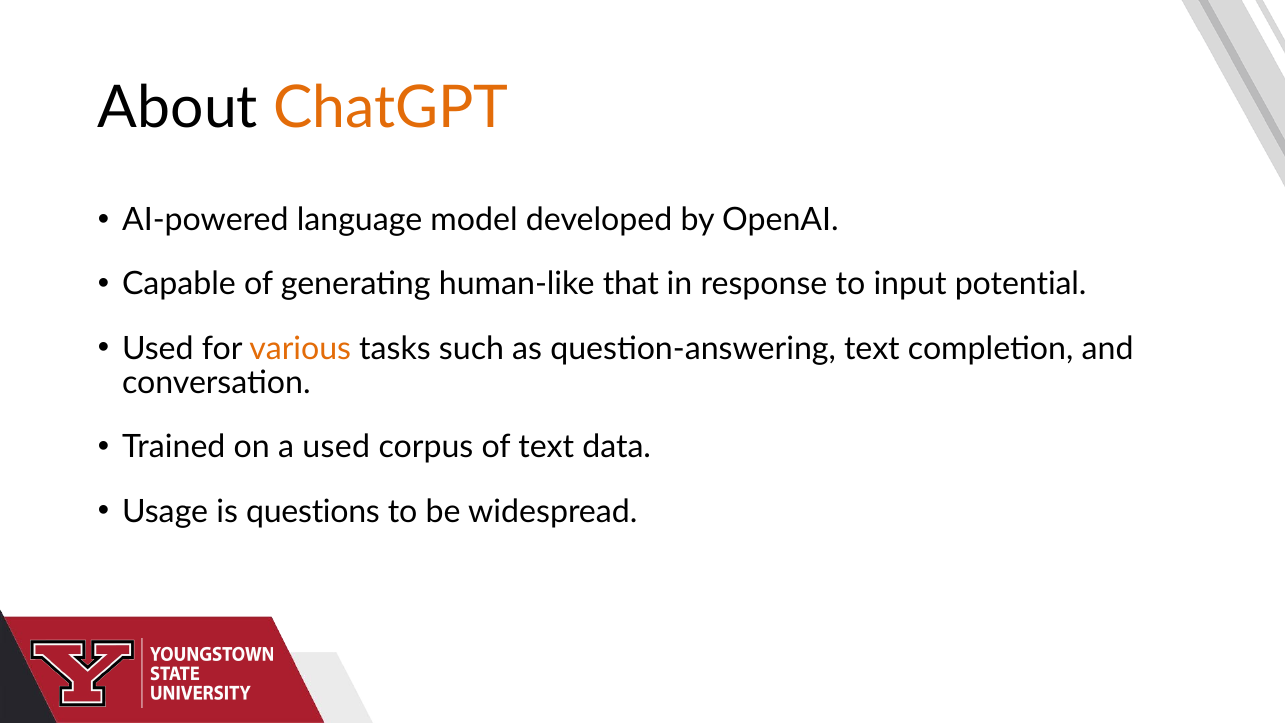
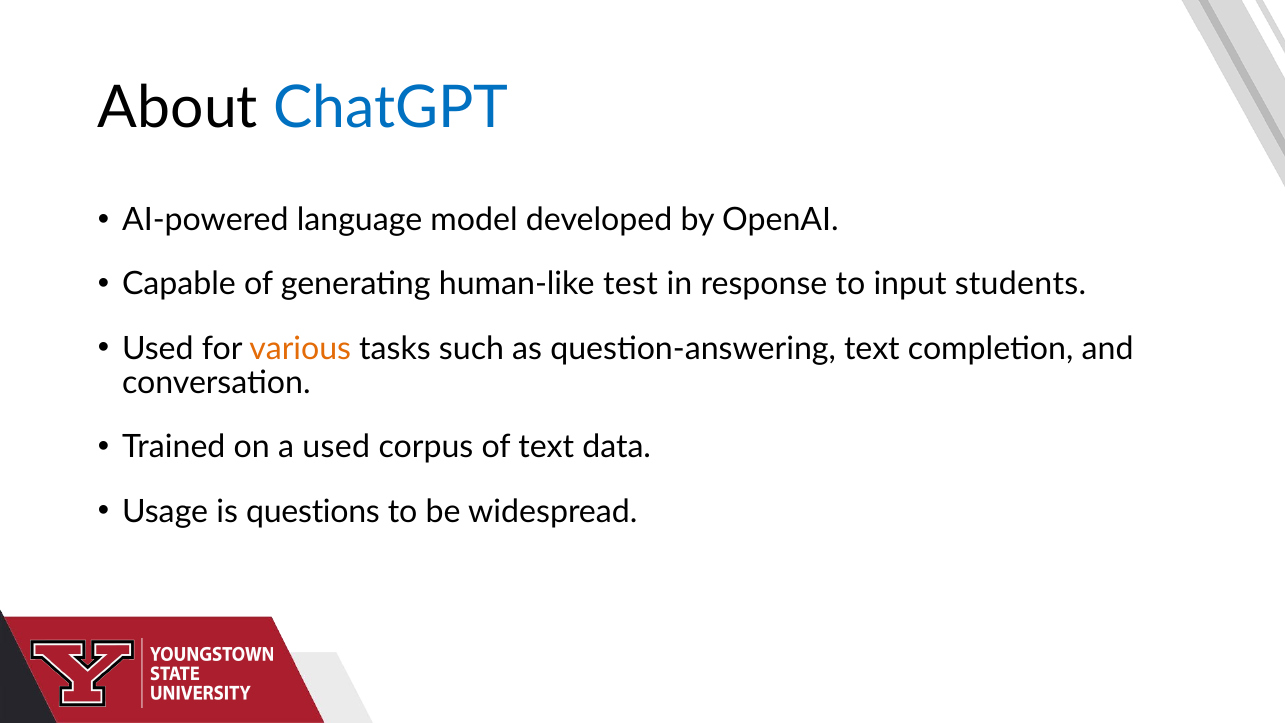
ChatGPT colour: orange -> blue (391, 108)
that: that -> test (631, 284)
potential: potential -> students (1020, 284)
